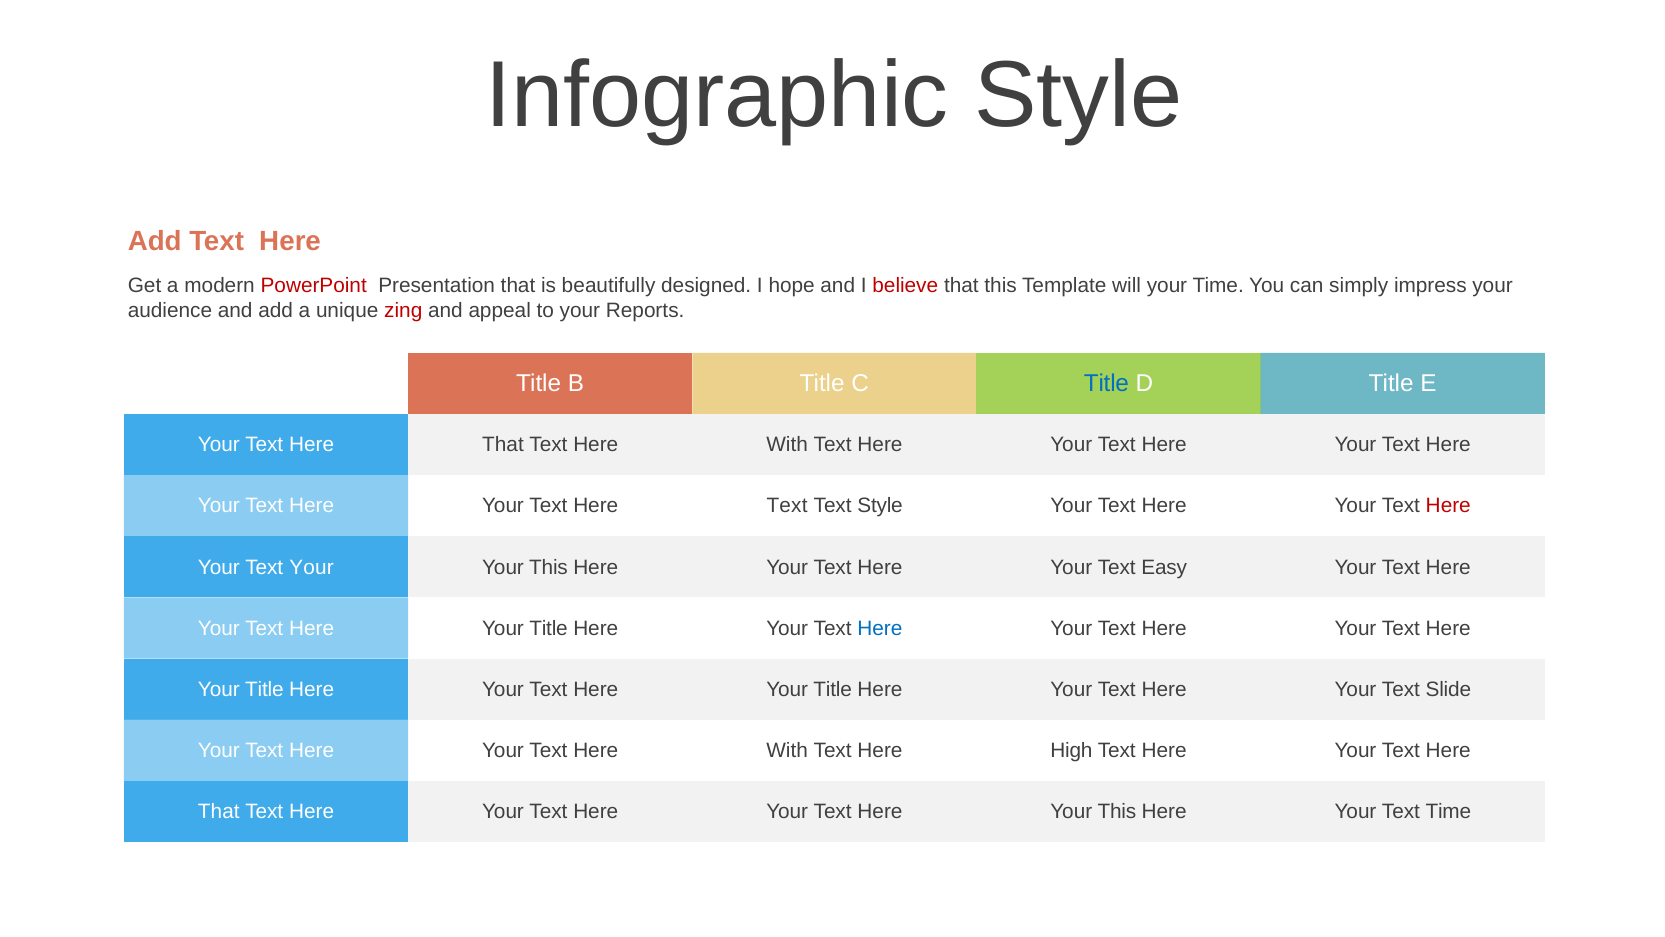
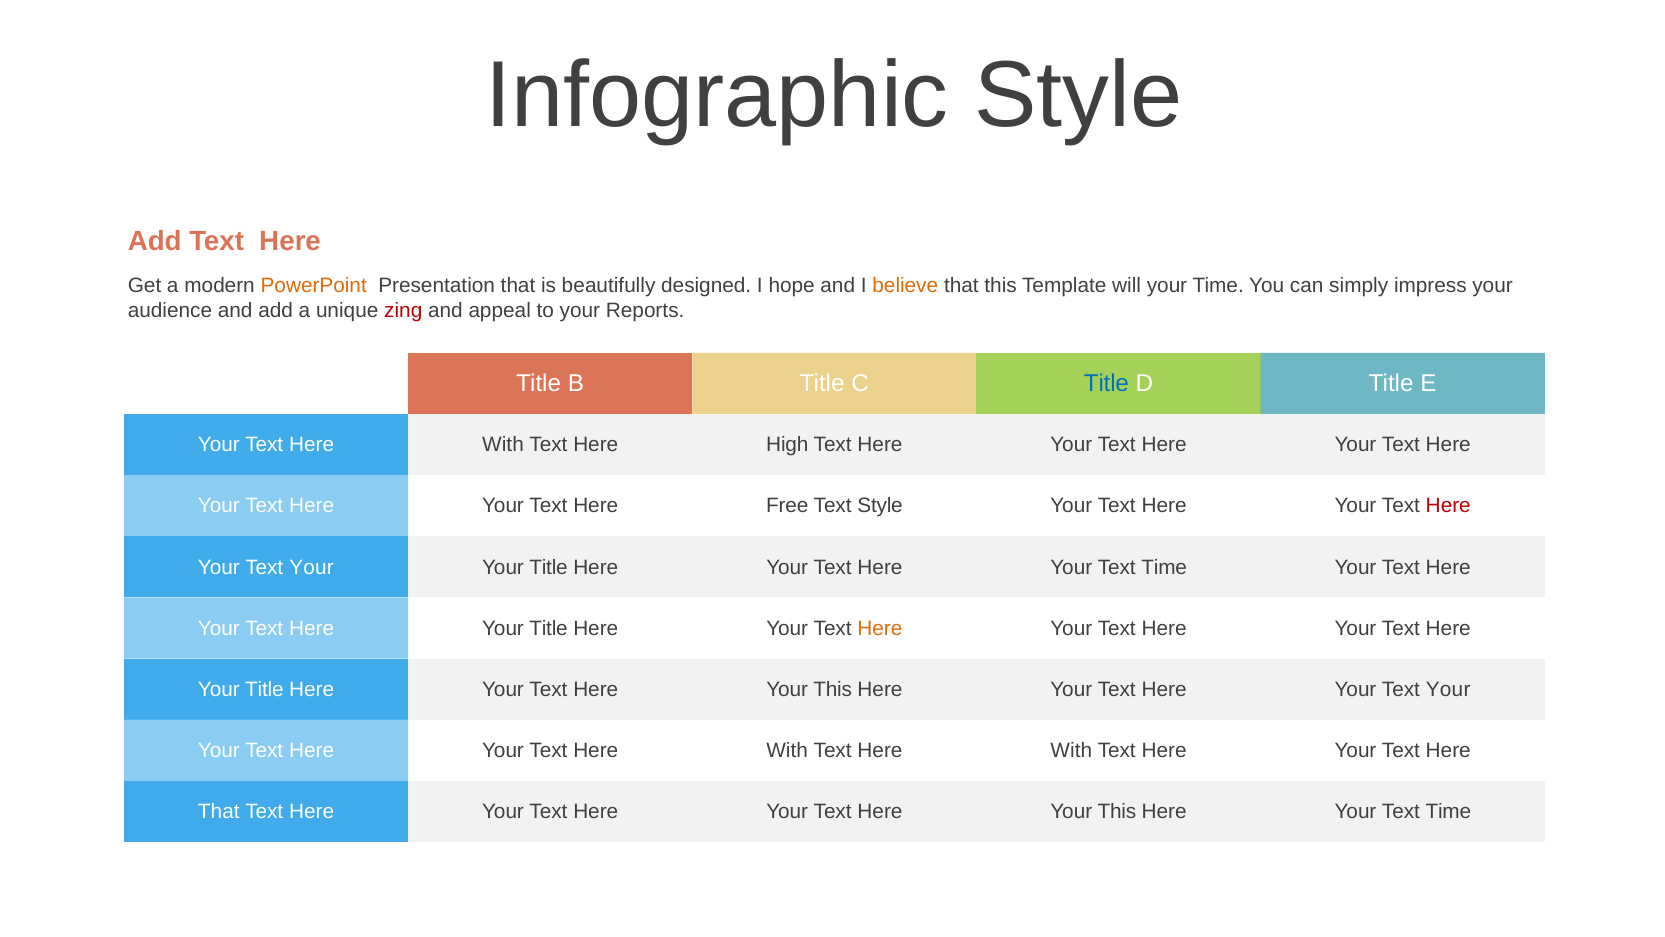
PowerPoint colour: red -> orange (314, 286)
believe colour: red -> orange (905, 286)
That: That -> With (503, 445)
With: With -> High (787, 445)
Here Text: Text -> Free (787, 506)
This: This -> Title (549, 567)
Easy: Easy -> Time (1164, 567)
Here colour: blue -> orange (880, 628)
Title: Title -> This (833, 689)
Slide: Slide -> Your (1448, 689)
High: High -> With (1071, 750)
